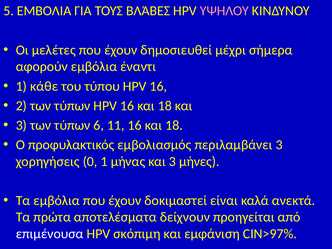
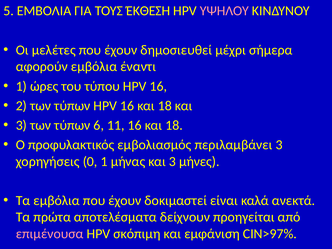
ΒΛΆΒΕΣ: ΒΛΆΒΕΣ -> ΈΚΘΕΣΗ (148, 11)
κάθε: κάθε -> ώρες (44, 86)
επιμένουσα colour: white -> pink (50, 234)
